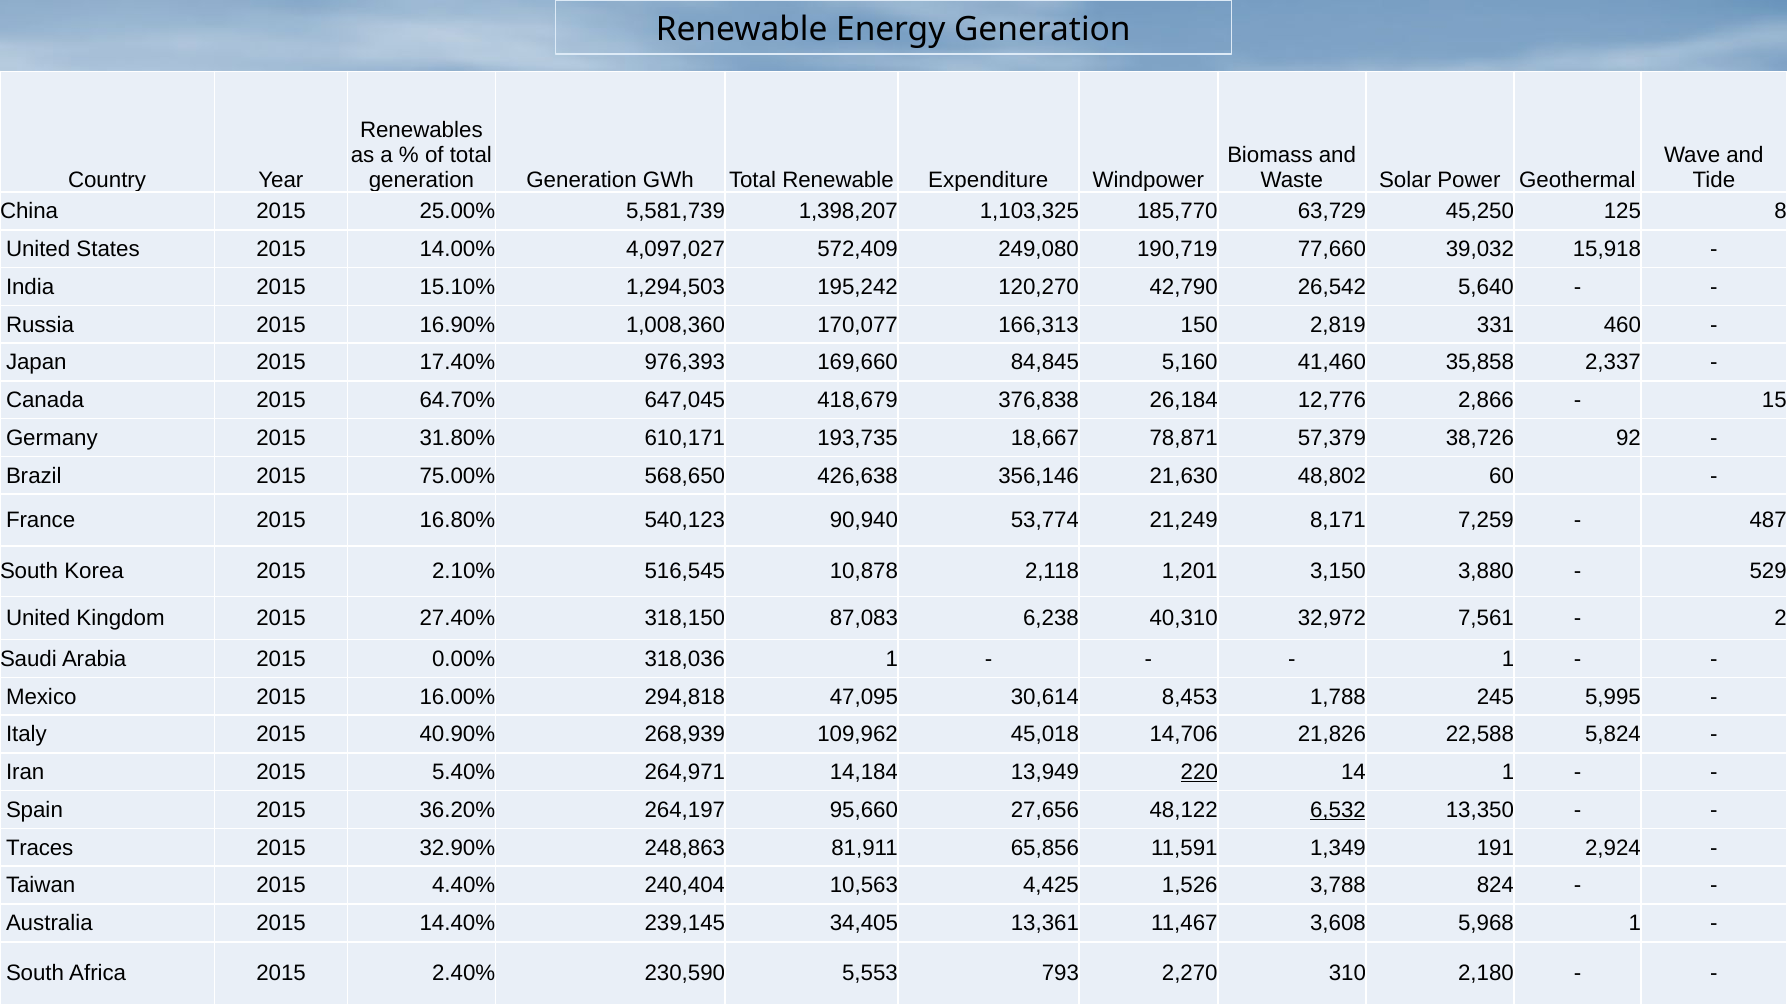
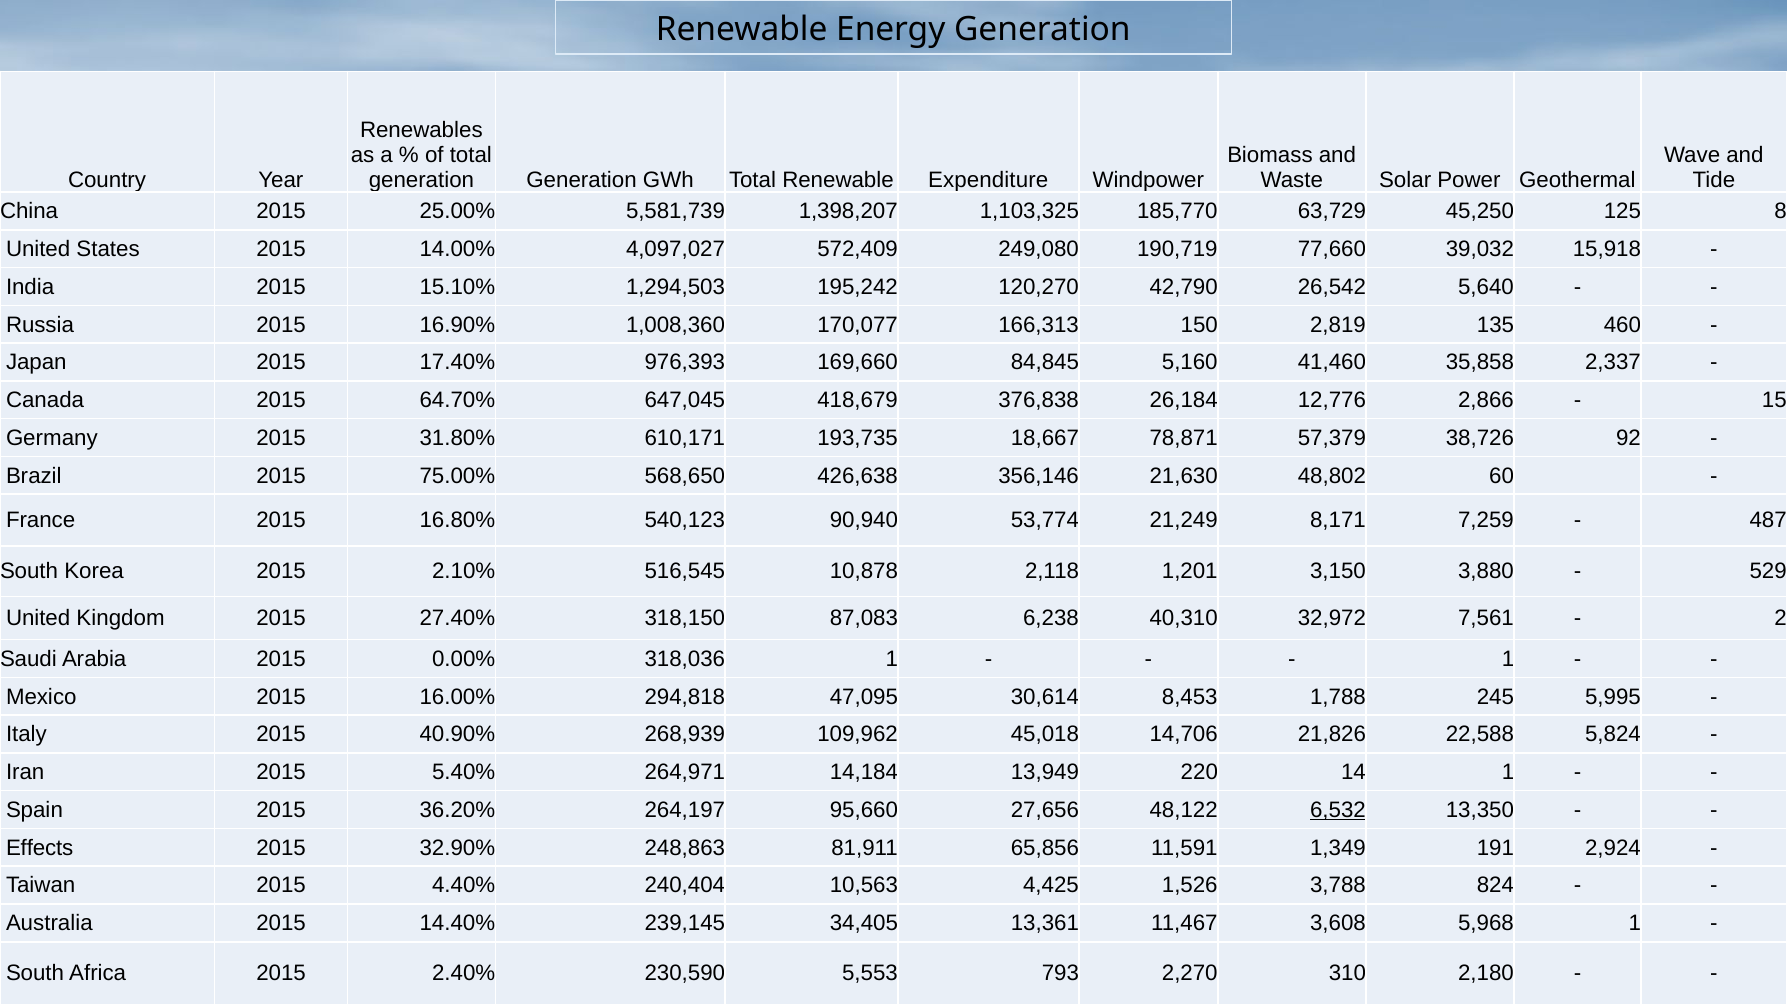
331: 331 -> 135 (1496, 325)
220 underline: present -> none (1199, 772)
Traces: Traces -> Effects (40, 848)
